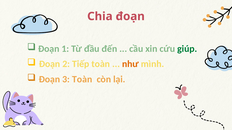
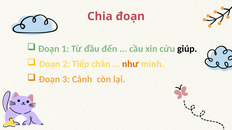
giúp colour: green -> black (187, 49)
Tiếp toàn: toàn -> chân (101, 64)
3 Toàn: Toàn -> Cảnh (82, 80)
